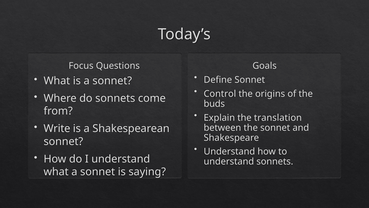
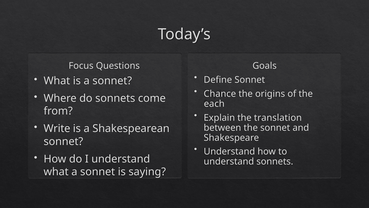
Control: Control -> Chance (220, 94)
buds: buds -> each (214, 104)
